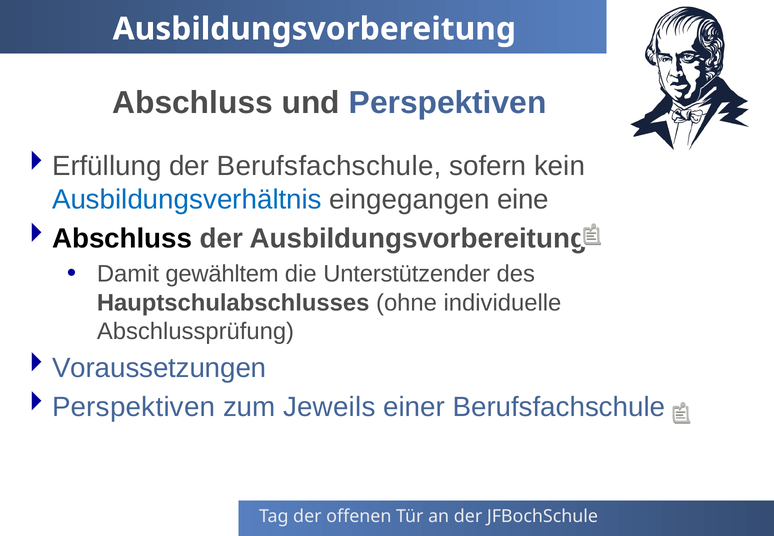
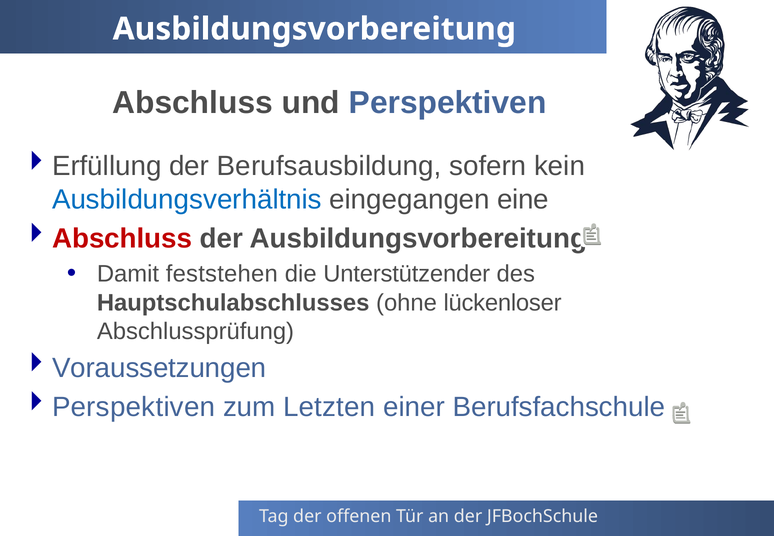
der Berufsfachschule: Berufsfachschule -> Berufsausbildung (329, 166)
Abschluss colour: black -> red (122, 239)
gewähltem: gewähltem -> feststehen (222, 274)
individuelle: individuelle -> lückenloser (503, 303)
Jeweils: Jeweils -> Letzten (329, 407)
